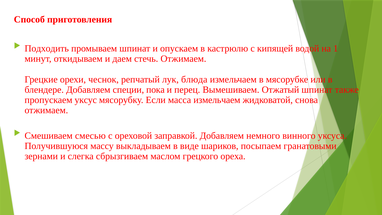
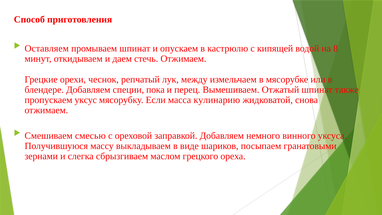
Подходить: Подходить -> Оставляем (47, 48)
1: 1 -> 8 (336, 48)
блюда: блюда -> между (194, 79)
масса измельчаем: измельчаем -> кулинарию (217, 100)
